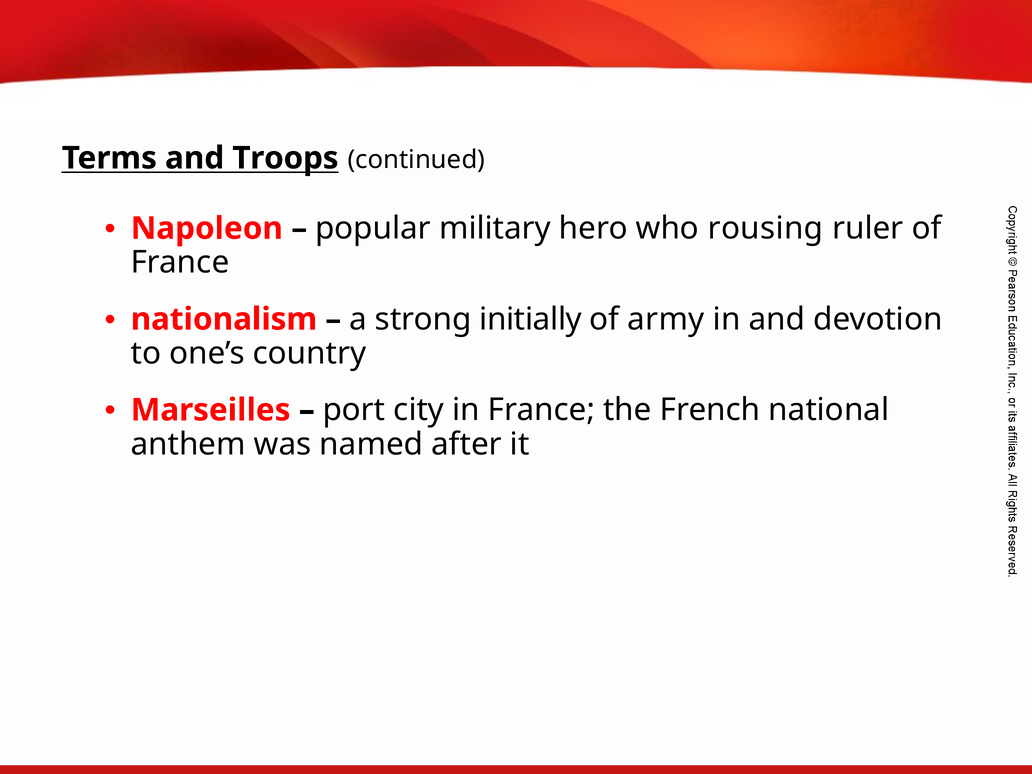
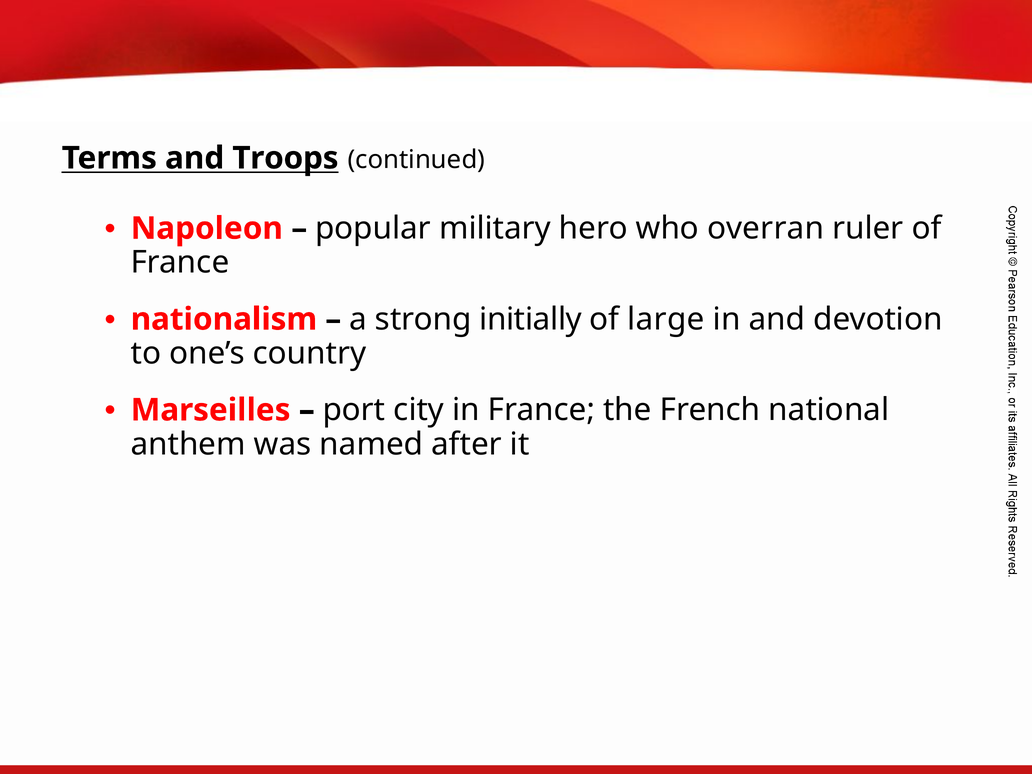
rousing: rousing -> overran (766, 228)
army: army -> large (666, 319)
